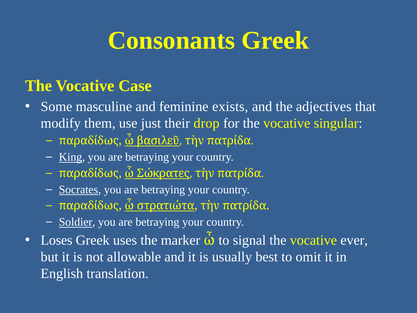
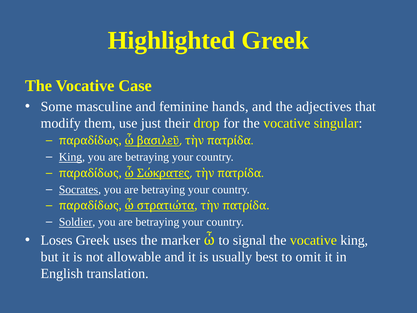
Consonants: Consonants -> Highlighted (172, 40)
exists: exists -> hands (230, 107)
vocative ever: ever -> king (354, 240)
